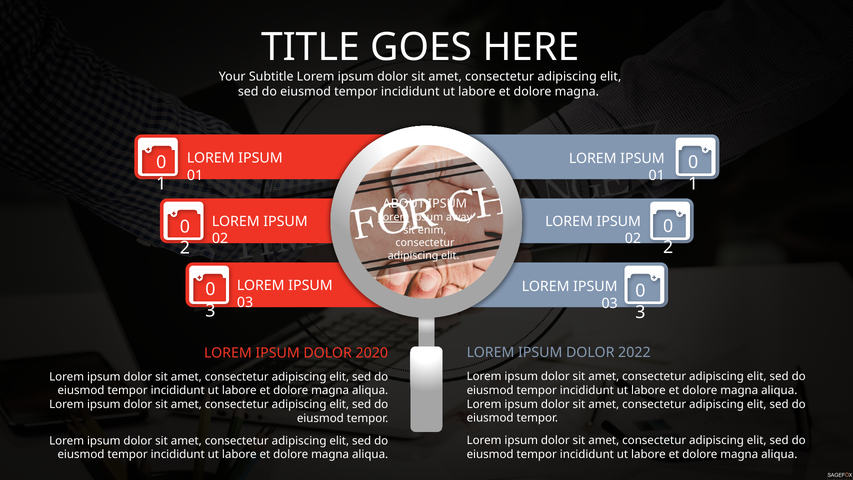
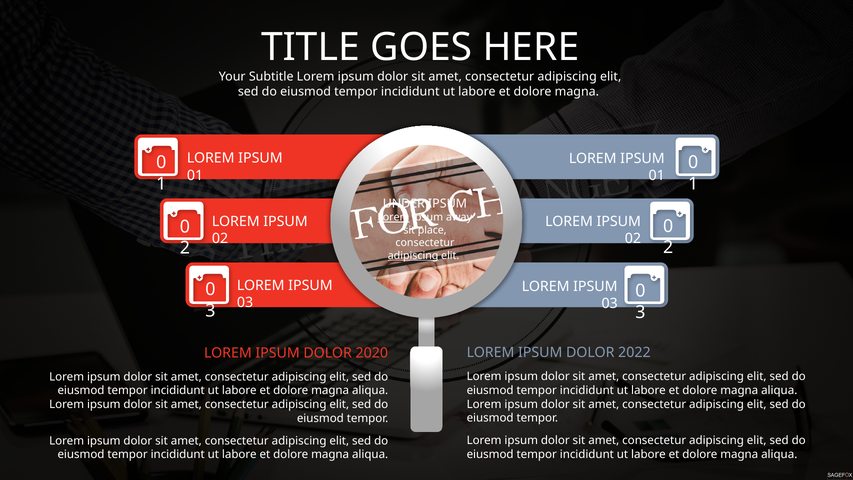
ABOUT: ABOUT -> UNDER (404, 204)
enim: enim -> place (432, 230)
adipiscing underline: none -> present (413, 256)
